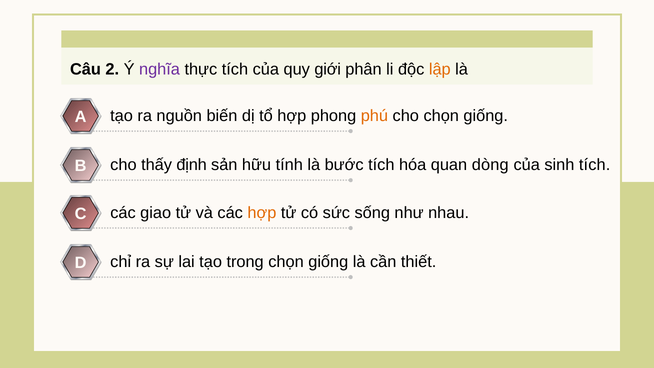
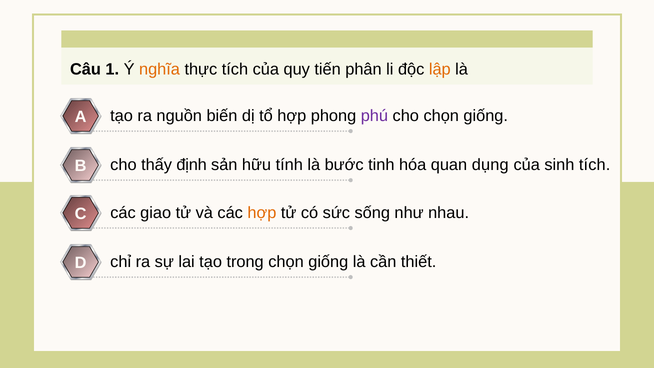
2: 2 -> 1 (112, 70)
nghĩa colour: purple -> orange (159, 70)
giới: giới -> tiến (328, 70)
phú colour: orange -> purple (374, 116)
bước tích: tích -> tinh (381, 165)
dòng: dòng -> dụng (490, 165)
